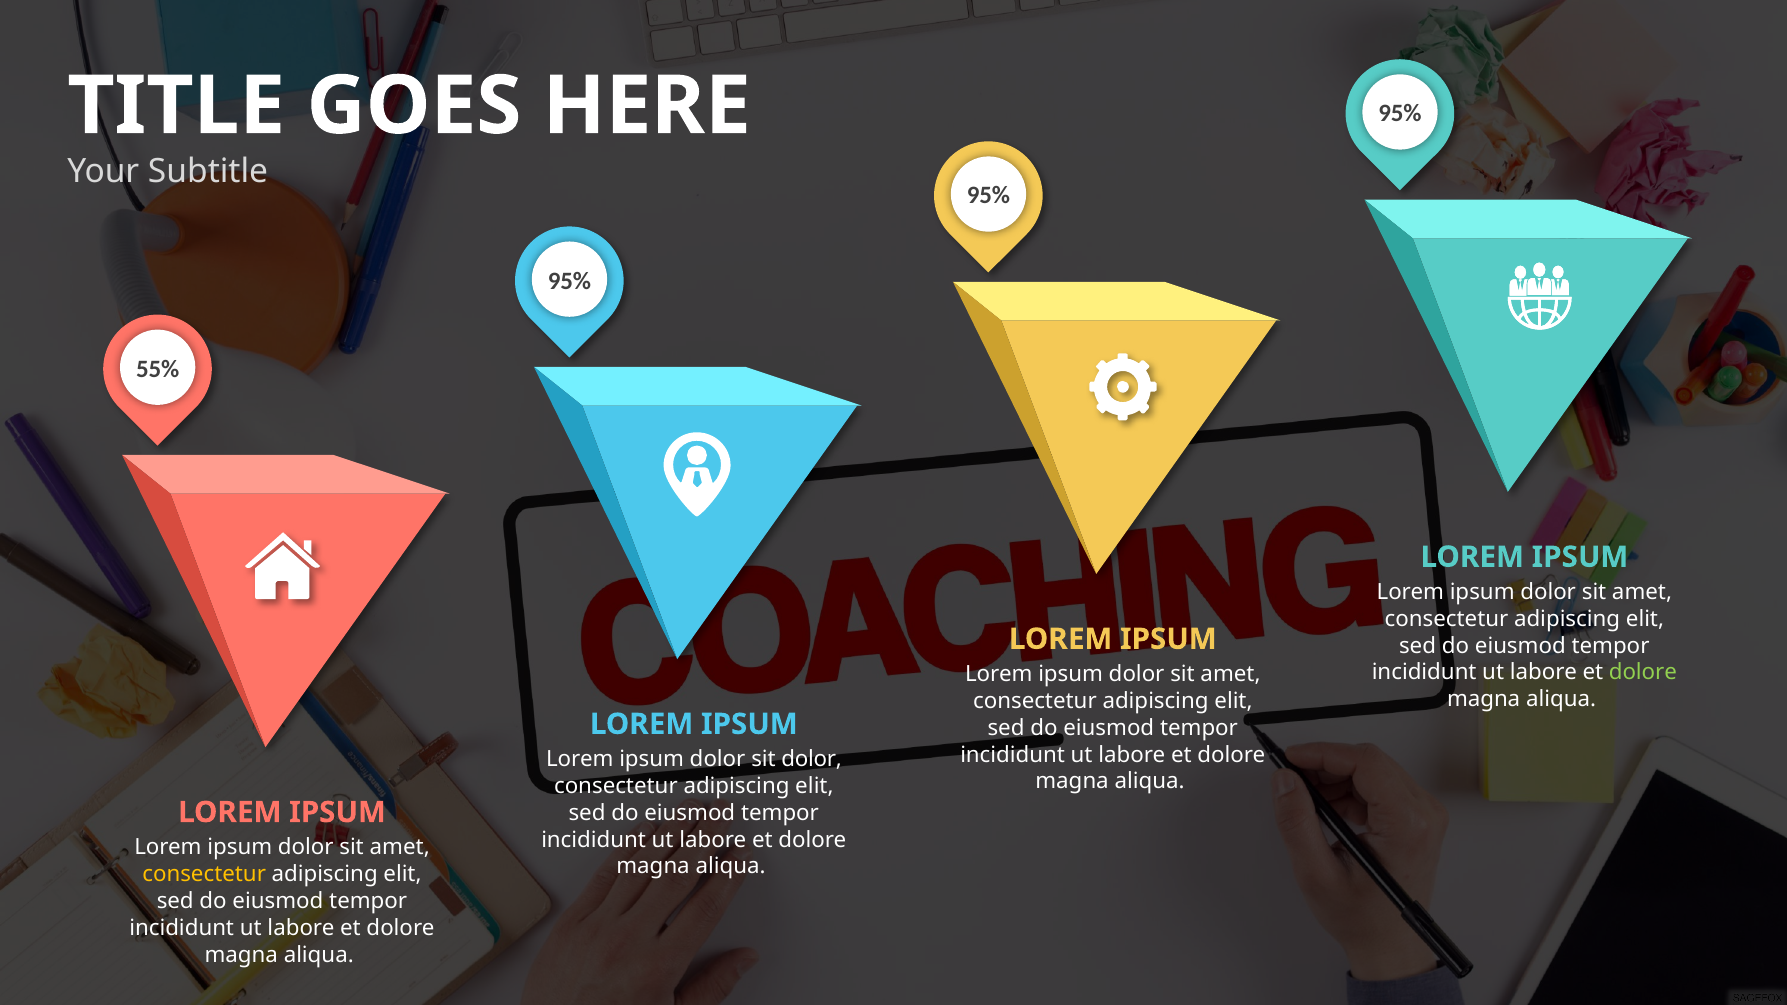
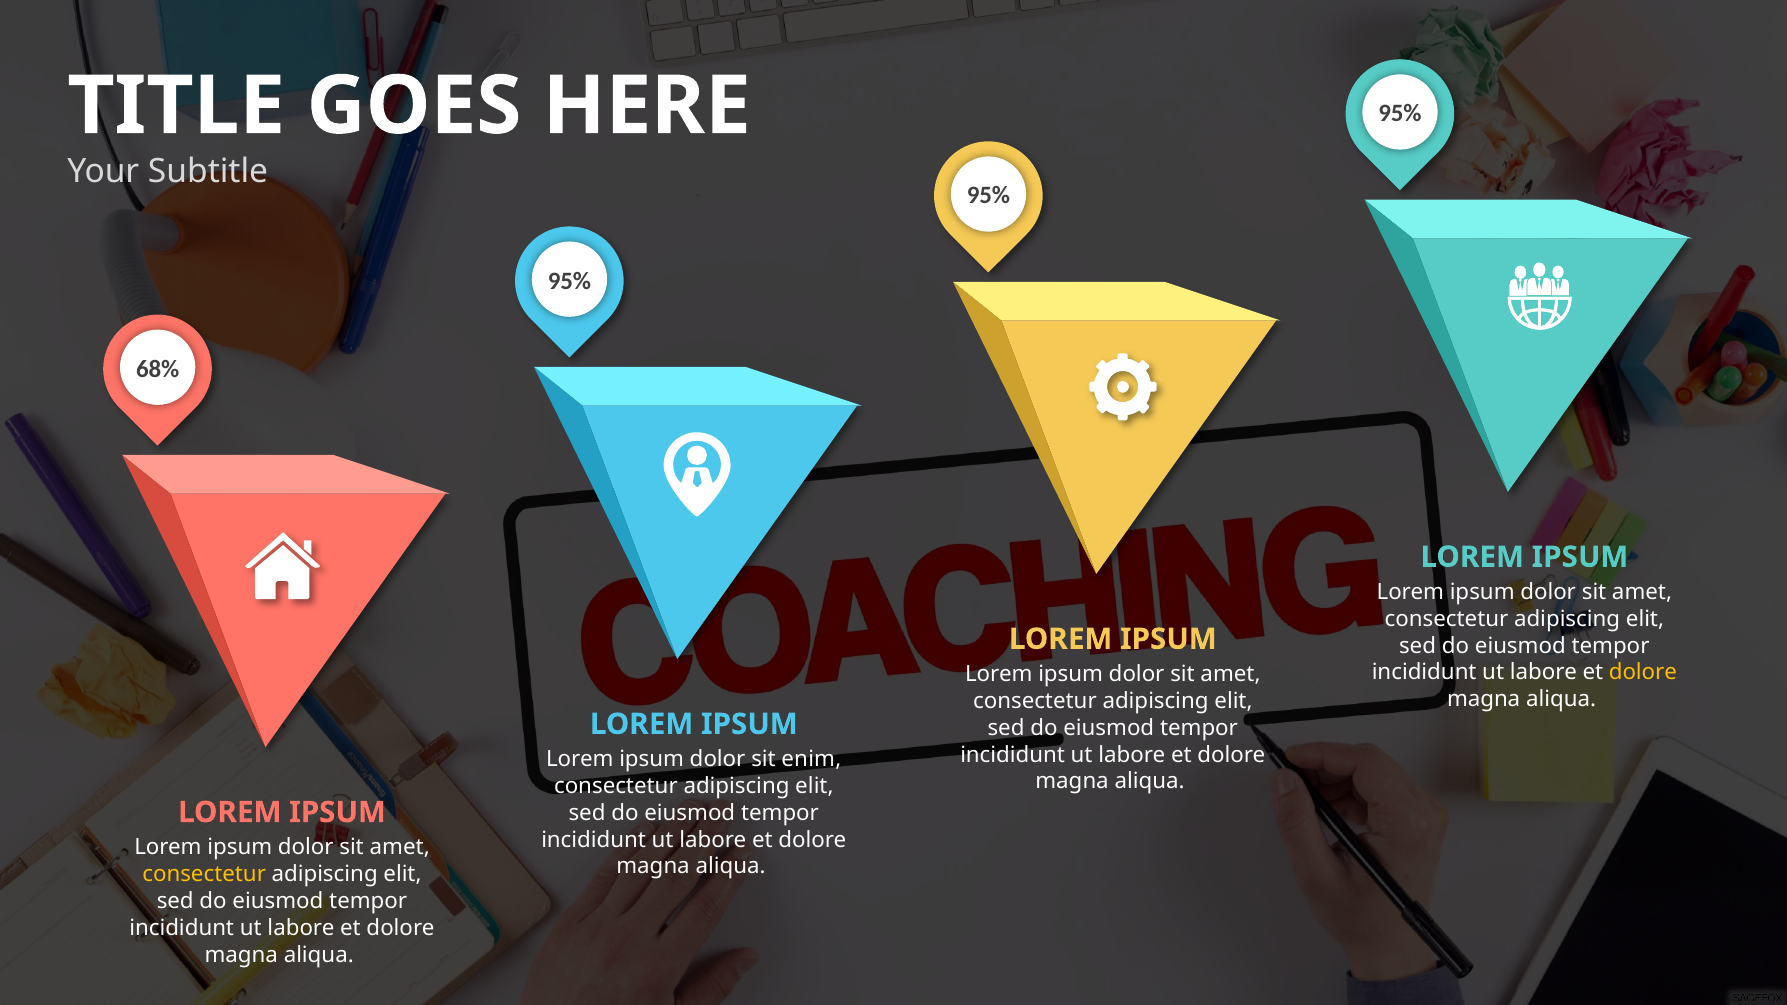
55%: 55% -> 68% (158, 369)
dolore colour: light green -> yellow (1643, 673)
sit dolor: dolor -> enim (811, 760)
